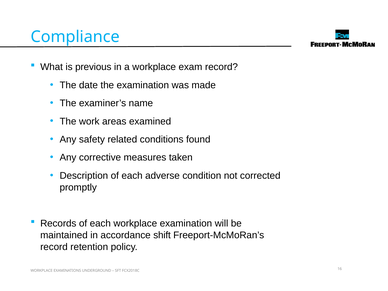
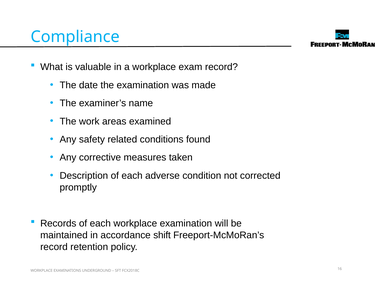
previous: previous -> valuable (93, 67)
